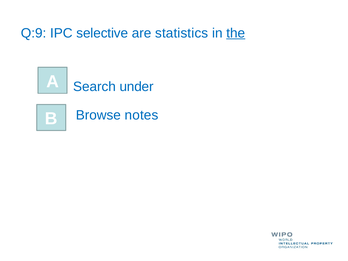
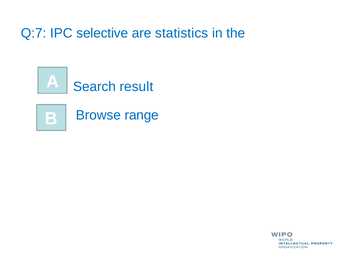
Q:9: Q:9 -> Q:7 (34, 33)
the underline: present -> none (236, 33)
under: under -> result (136, 87)
notes: notes -> range (142, 115)
